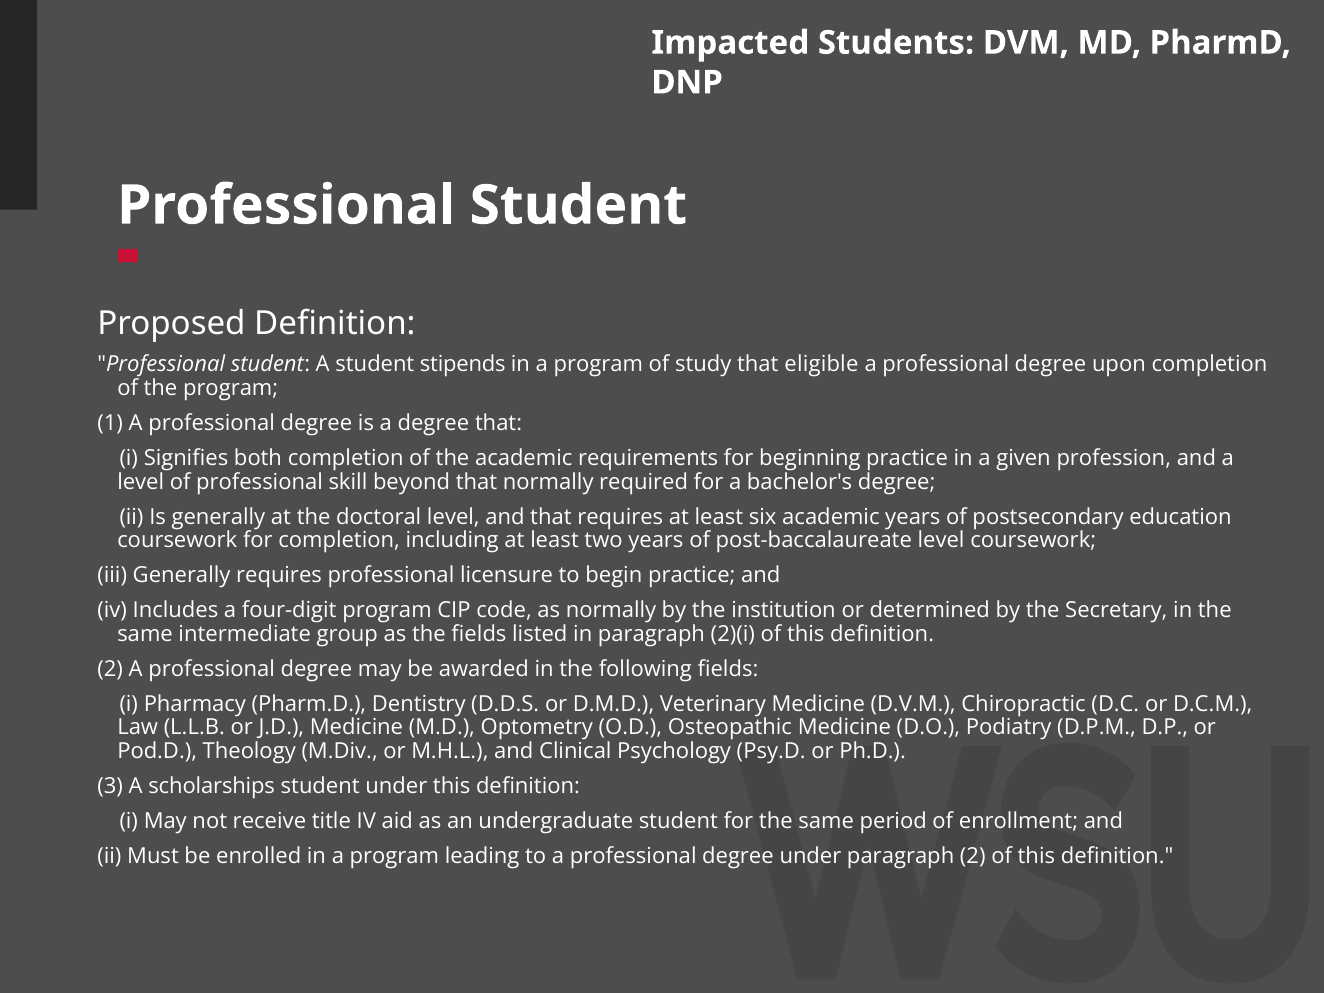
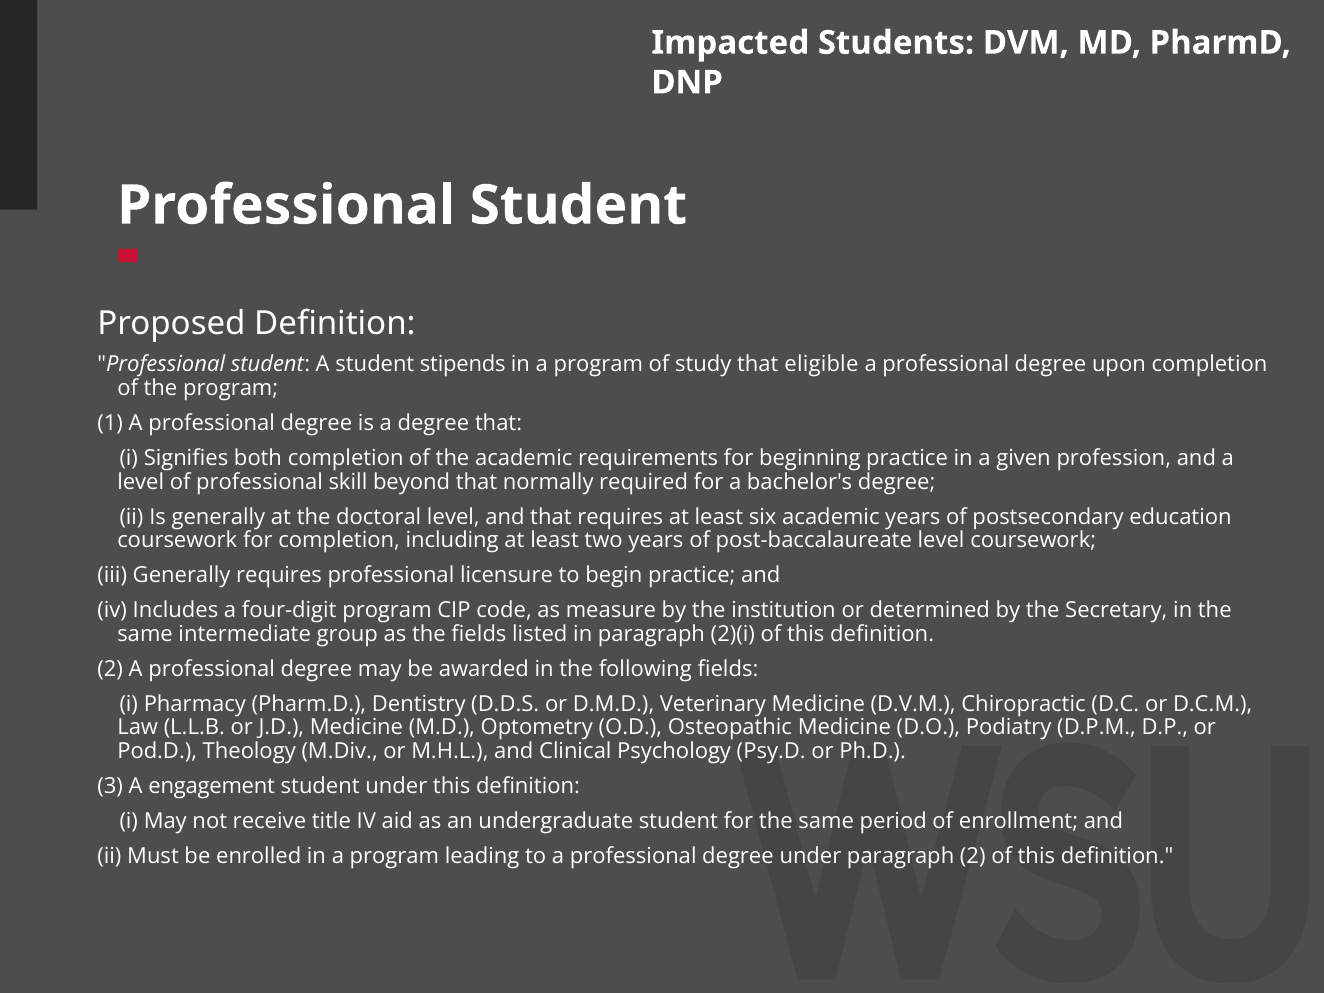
as normally: normally -> measure (611, 610)
scholarships: scholarships -> engagement (212, 786)
